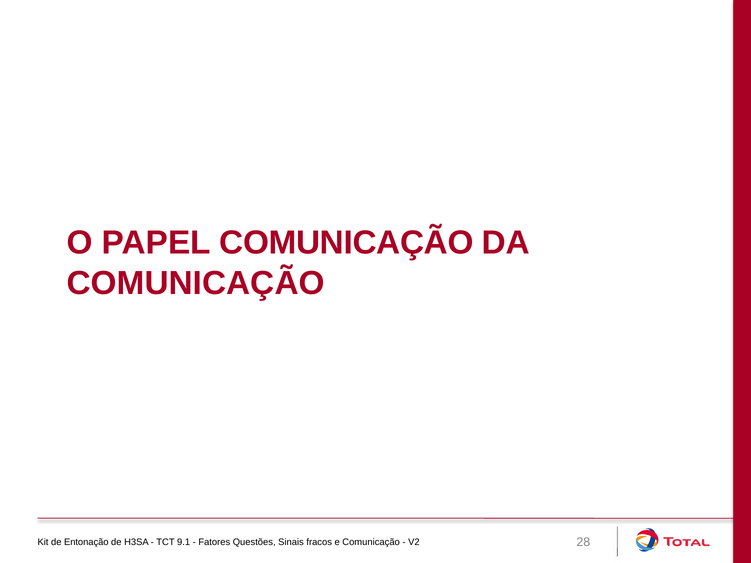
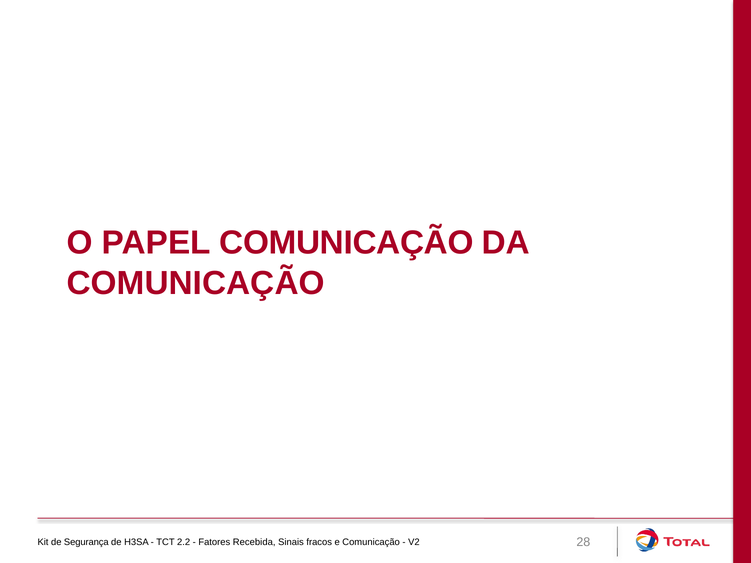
Entonação: Entonação -> Segurança (86, 542)
9.1: 9.1 -> 2.2 (184, 542)
Questões: Questões -> Recebida (254, 542)
